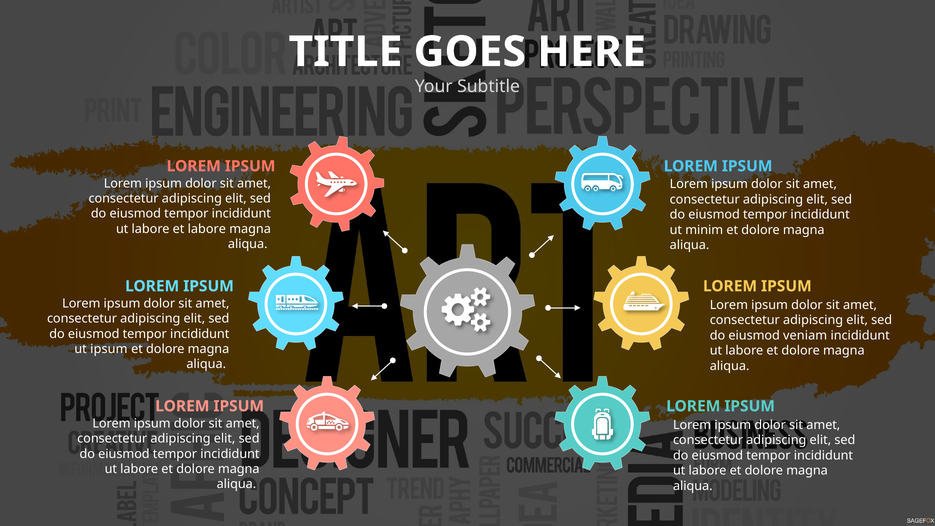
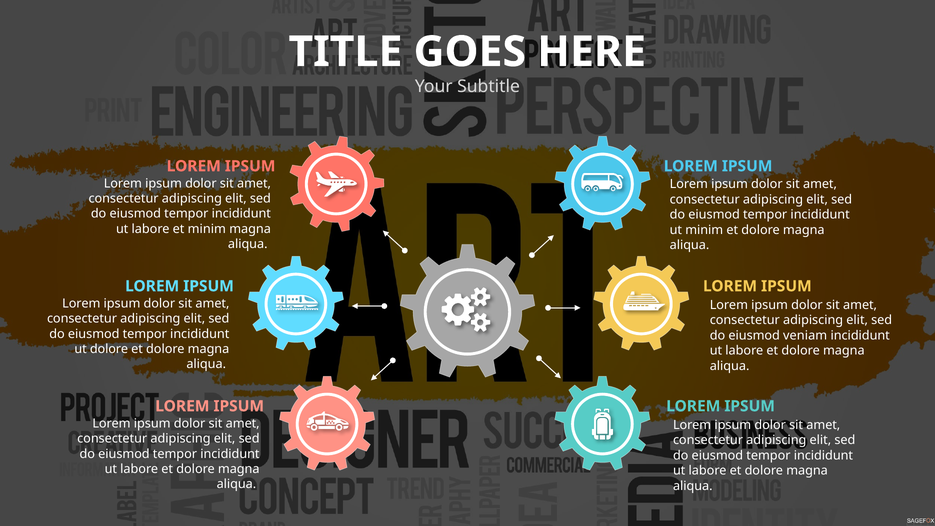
et labore: labore -> minim (207, 229)
ut ipsum: ipsum -> dolore (109, 349)
